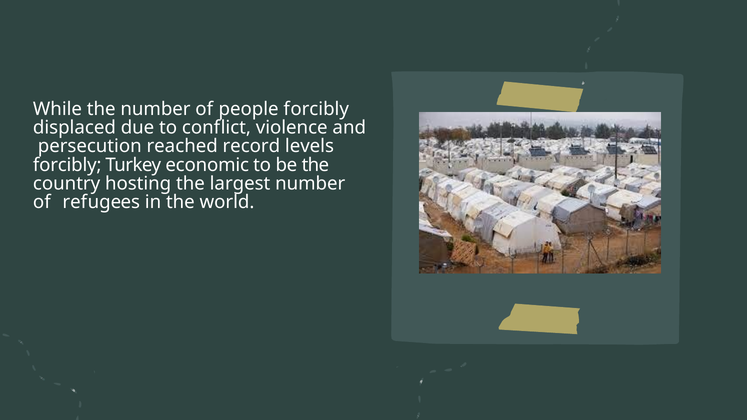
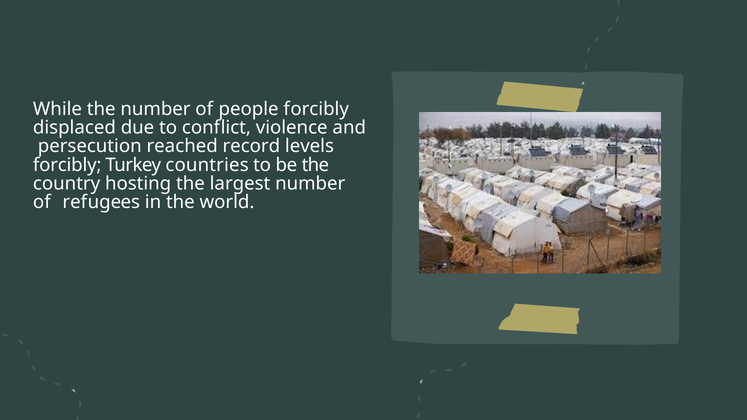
economic: economic -> countries (207, 165)
